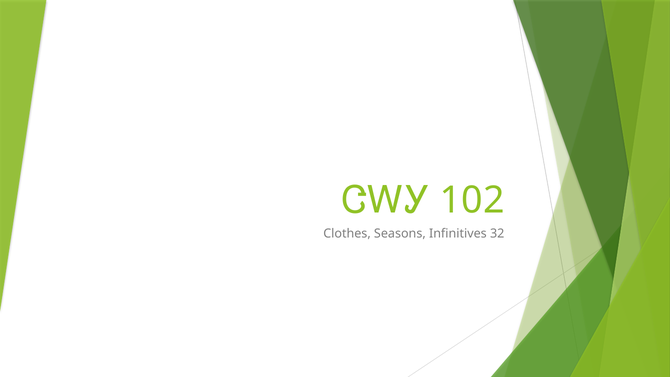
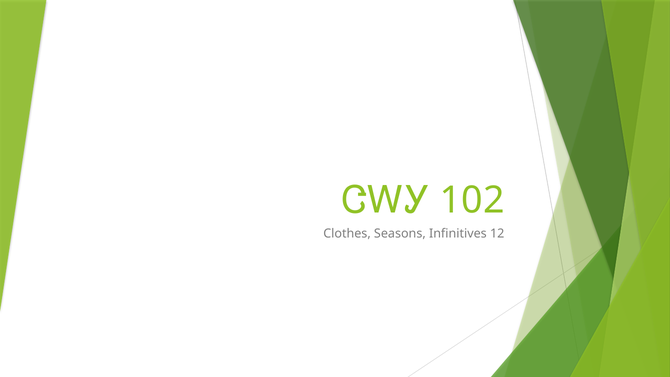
32: 32 -> 12 (497, 234)
